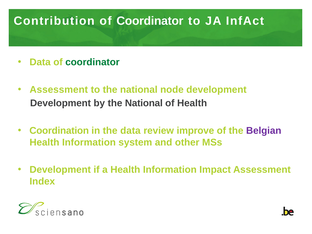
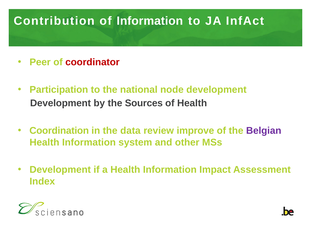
Contribution of Coordinator: Coordinator -> Information (150, 21)
Data: Data -> Peer (40, 62)
coordinator colour: green -> red (92, 62)
Assessment: Assessment -> Participation (59, 90)
by the National: National -> Sources (144, 103)
